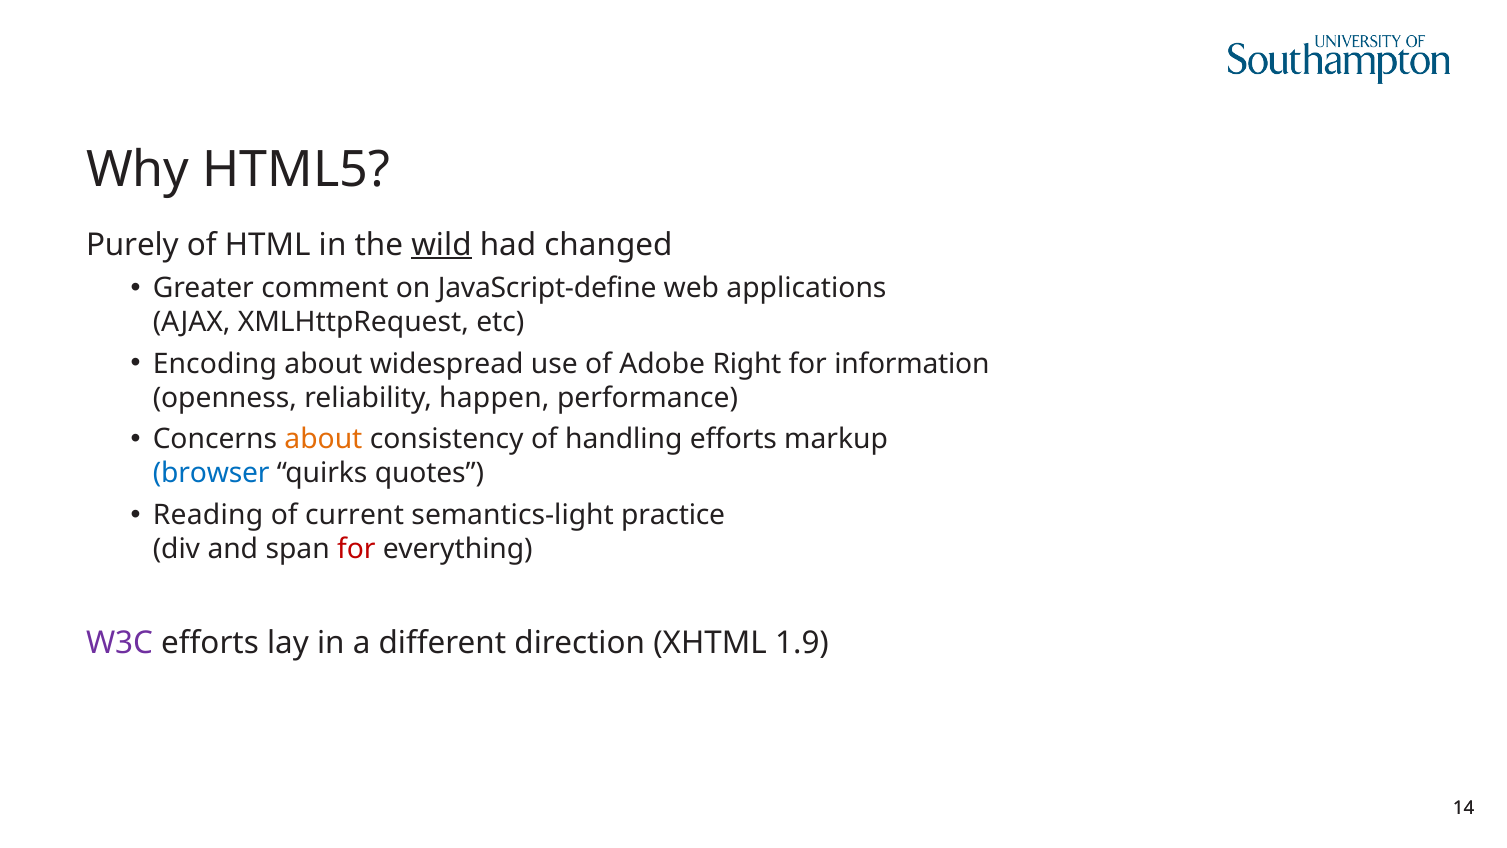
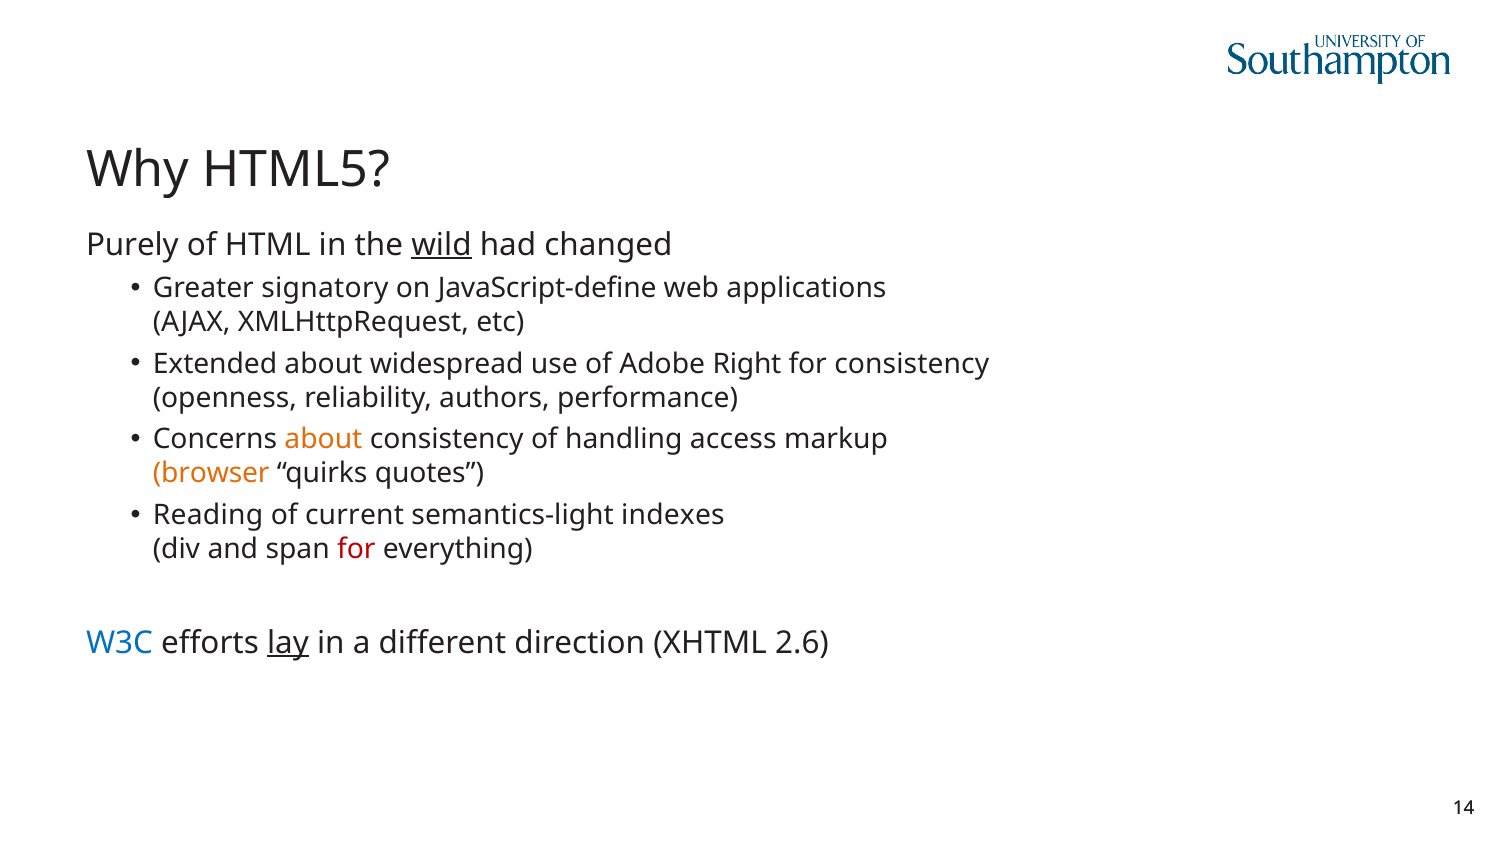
comment: comment -> signatory (325, 288)
Encoding: Encoding -> Extended (215, 364)
for information: information -> consistency (912, 364)
happen: happen -> authors (495, 398)
handling efforts: efforts -> access (733, 439)
browser colour: blue -> orange (211, 473)
practice: practice -> indexes (673, 515)
W3C colour: purple -> blue (120, 643)
lay underline: none -> present (288, 643)
1.9: 1.9 -> 2.6 (802, 643)
